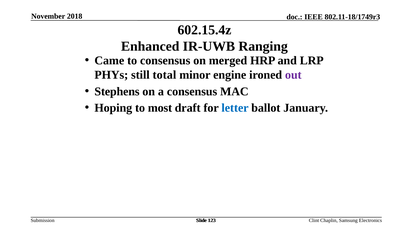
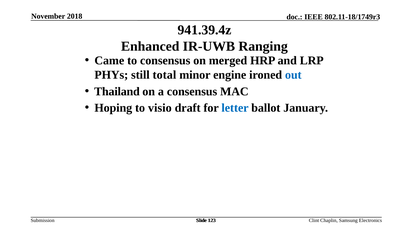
602.15.4z: 602.15.4z -> 941.39.4z (204, 30)
out colour: purple -> blue (293, 75)
Stephens: Stephens -> Thailand (117, 91)
most: most -> visio (160, 108)
